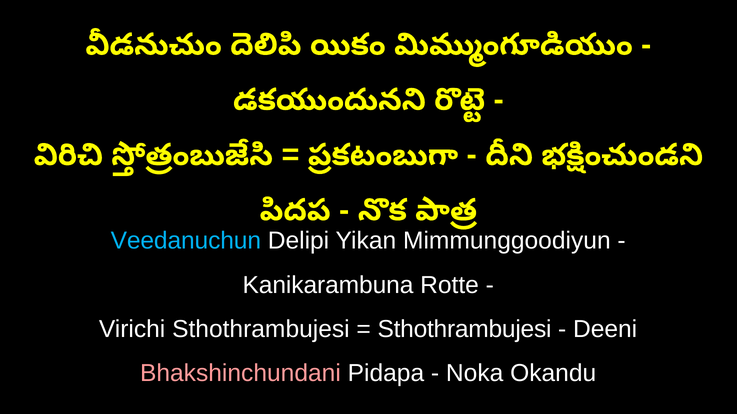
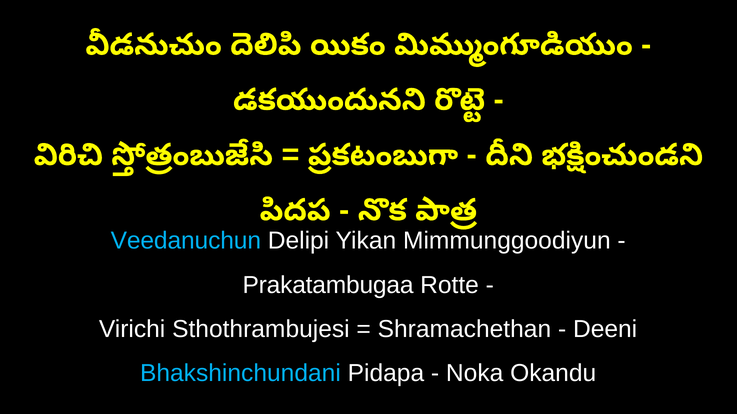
Kanikarambuna: Kanikarambuna -> Prakatambugaa (328, 285)
Sthothrambujesi: Sthothrambujesi -> Shramachethan (464, 330)
Bhakshinchundani colour: pink -> light blue (240, 374)
